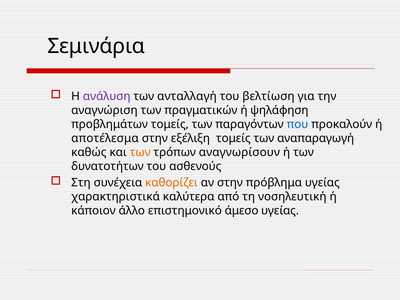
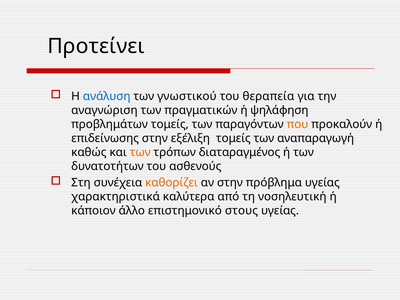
Σεμινάρια: Σεμινάρια -> Προτείνει (96, 46)
ανάλυση colour: purple -> blue (107, 96)
ανταλλαγή: ανταλλαγή -> γνωστικού (187, 96)
βελτίωση: βελτίωση -> θεραπεία (268, 96)
που colour: blue -> orange (297, 124)
αποτέλεσμα: αποτέλεσμα -> επιδείνωσης (105, 138)
αναγνωρίσουν: αναγνωρίσουν -> διαταραγμένος (239, 152)
άμεσο: άμεσο -> στους (241, 211)
